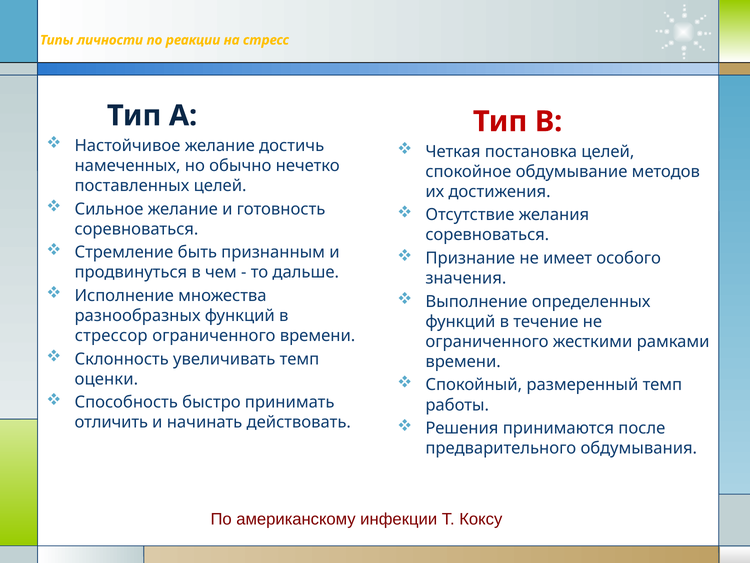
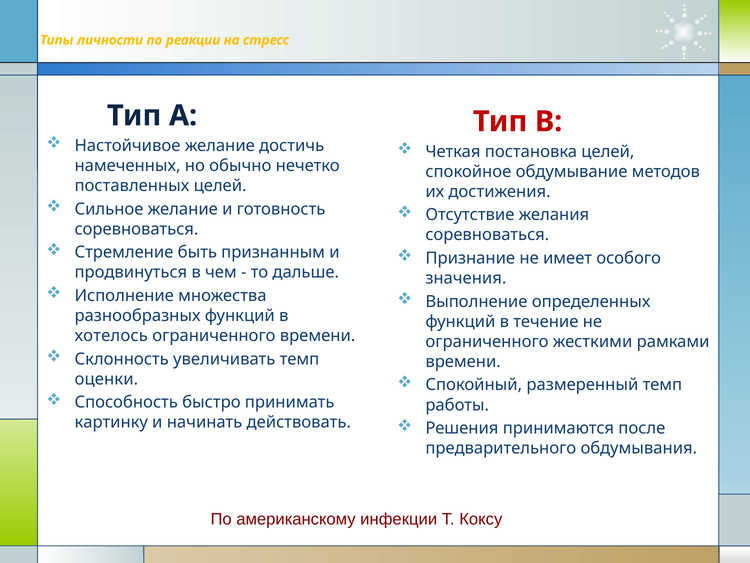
стрессор: стрессор -> хотелось (111, 335)
отличить: отличить -> картинку (111, 422)
